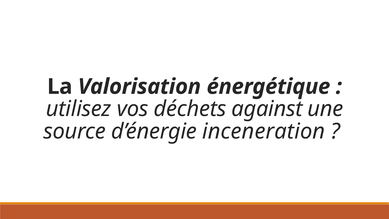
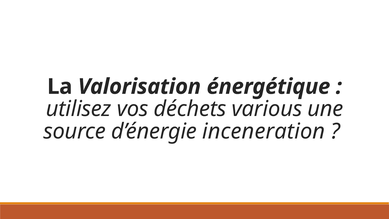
against: against -> various (267, 109)
